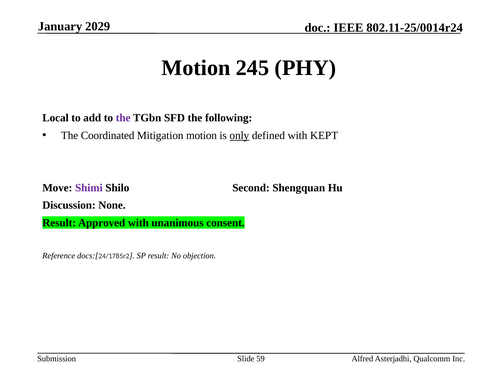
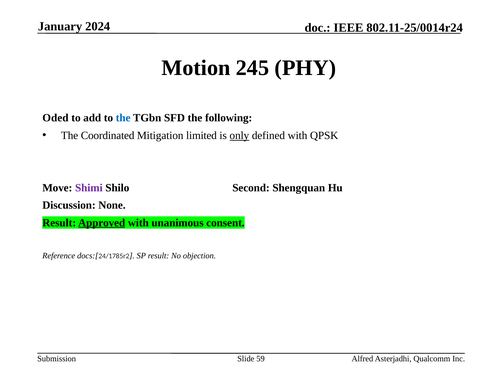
2029: 2029 -> 2024 (98, 26)
Local: Local -> Oded (55, 118)
the colour: purple -> blue (123, 118)
Mitigation motion: motion -> limited (202, 135)
KEPT: KEPT -> QPSK (324, 135)
Approved underline: none -> present (102, 222)
